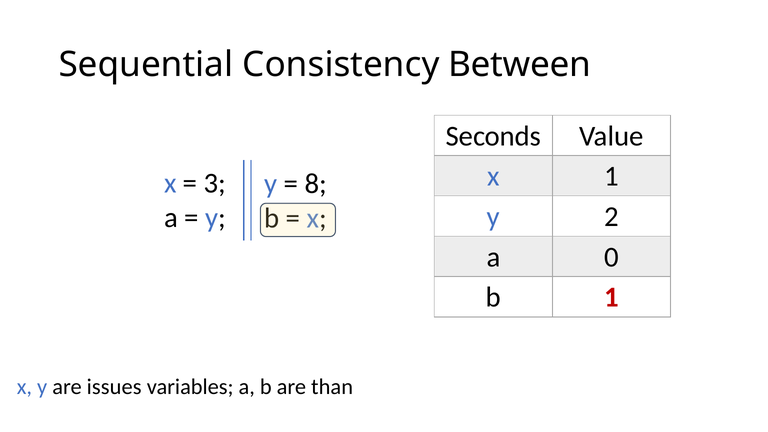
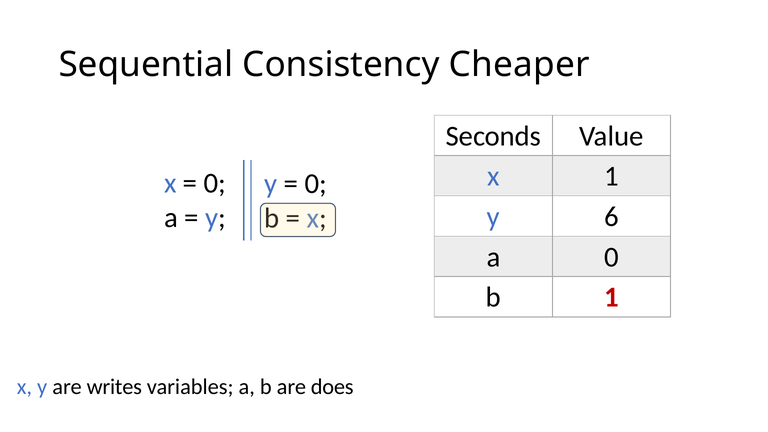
Between: Between -> Cheaper (519, 65)
3: 3 -> 0 (215, 183)
8: 8 -> 0 (316, 184)
2: 2 -> 6 (612, 217)
issues: issues -> writes (114, 387)
than: than -> does (332, 387)
